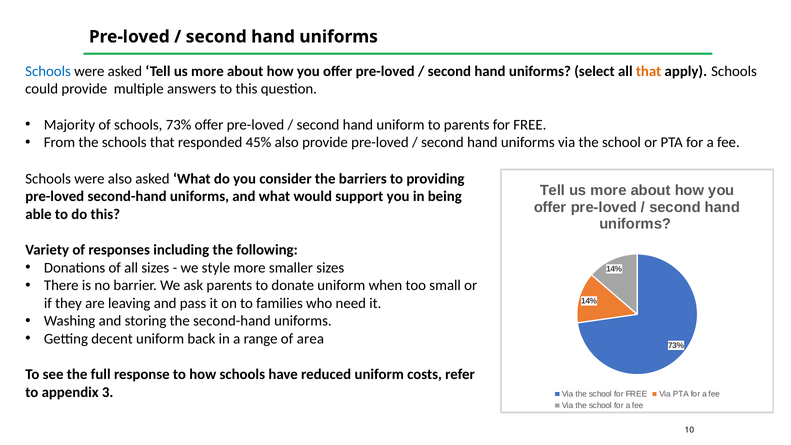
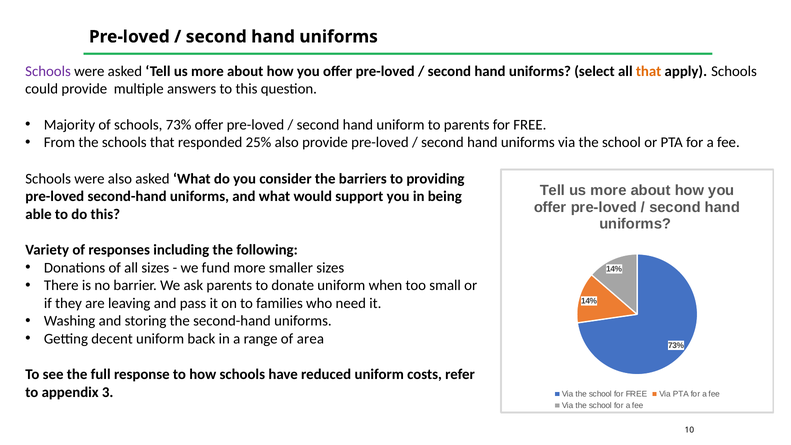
Schools colour: blue -> purple (48, 71)
45%: 45% -> 25% (259, 142)
style: style -> fund (216, 268)
